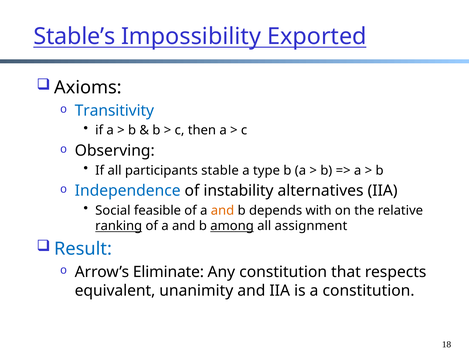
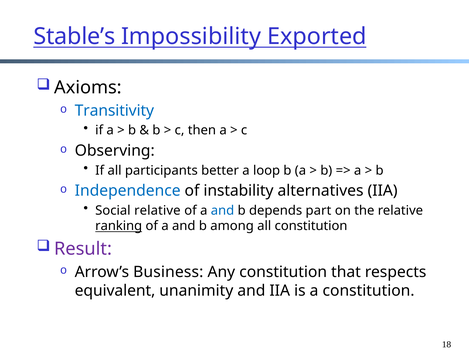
stable: stable -> better (220, 171)
type: type -> loop (267, 171)
Social feasible: feasible -> relative (157, 211)
and colour: orange -> blue (223, 211)
with: with -> part (318, 211)
among underline: present -> none (232, 227)
all assignment: assignment -> constitution (311, 227)
Result colour: blue -> purple (83, 249)
Eliminate: Eliminate -> Business (168, 273)
